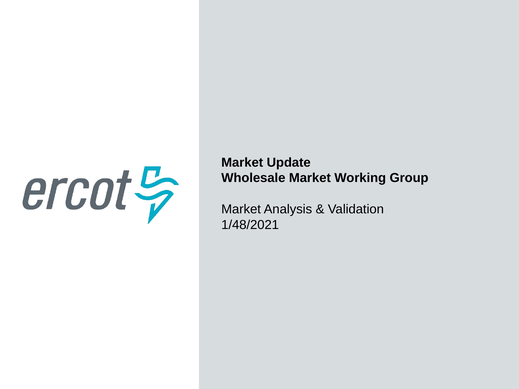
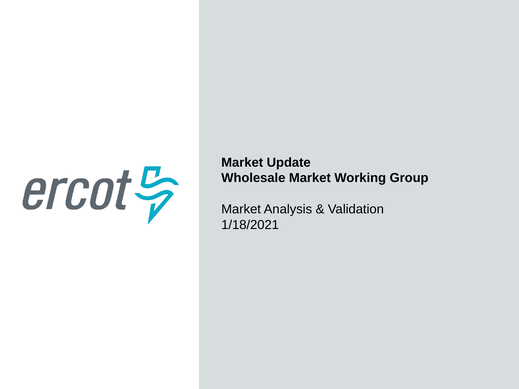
1/48/2021: 1/48/2021 -> 1/18/2021 (250, 225)
